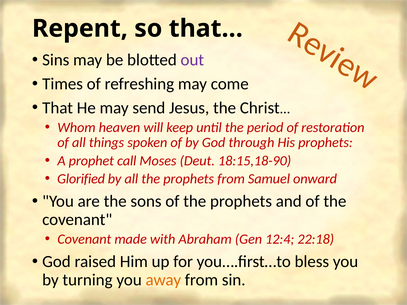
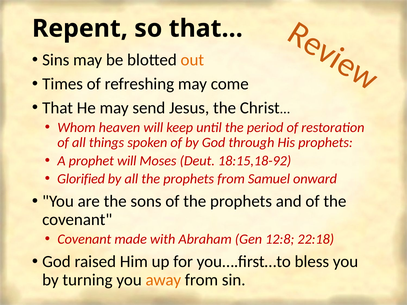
out colour: purple -> orange (192, 60)
prophet call: call -> will (127, 161)
18:15,18-90: 18:15,18-90 -> 18:15,18-92 (255, 161)
12:4: 12:4 -> 12:8 (280, 239)
